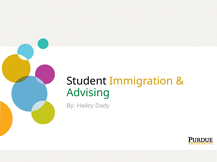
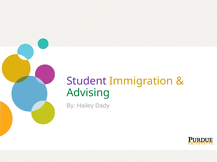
Student colour: black -> purple (86, 81)
